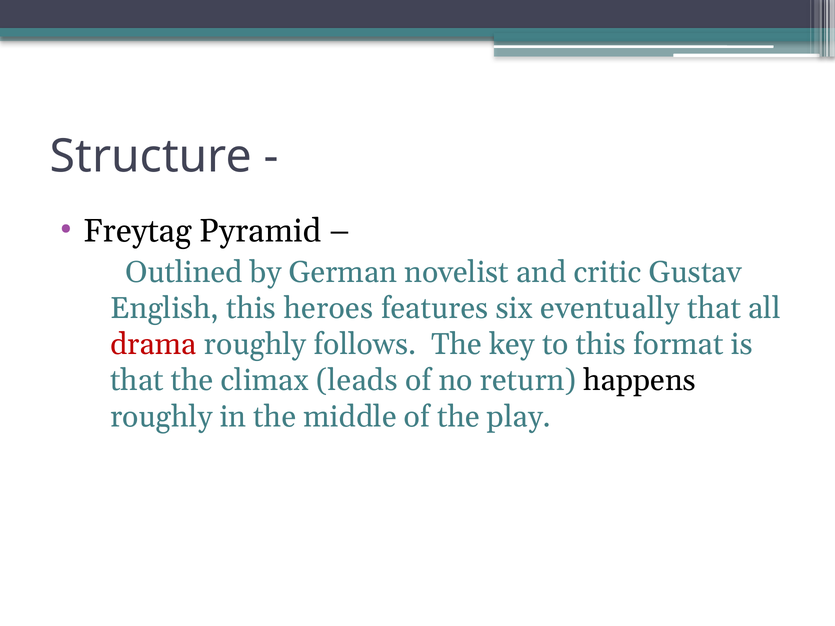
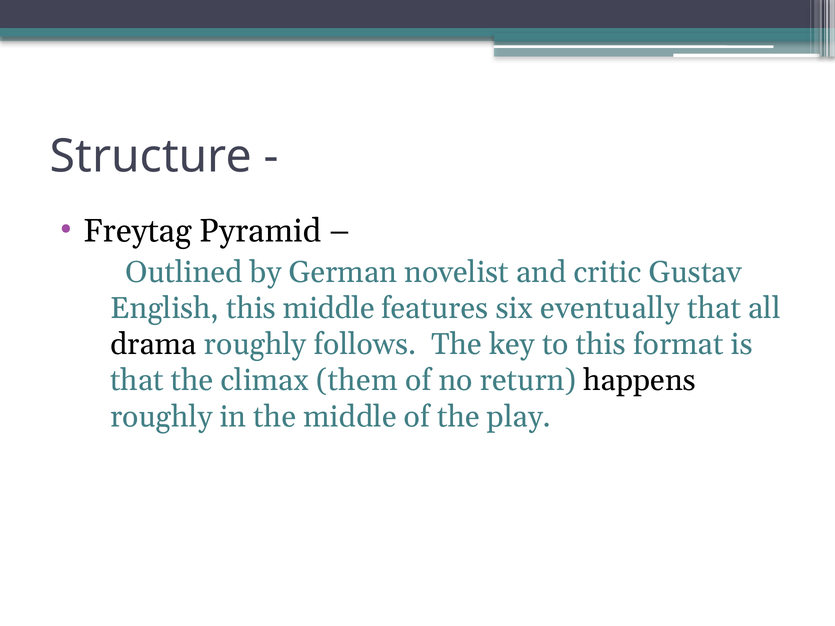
this heroes: heroes -> middle (329, 308)
drama colour: red -> black (153, 344)
leads: leads -> them (357, 381)
